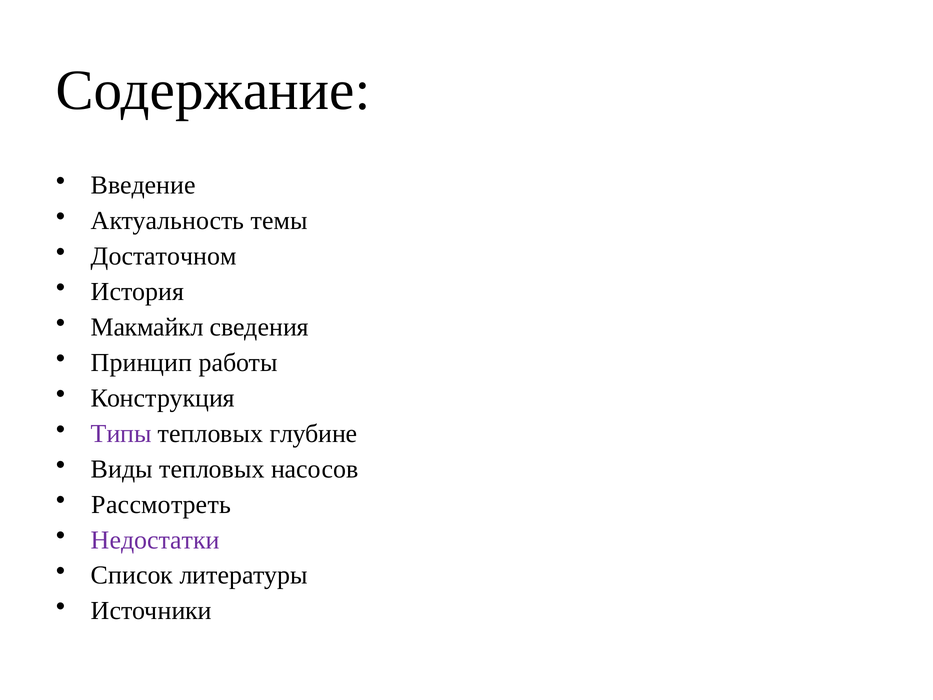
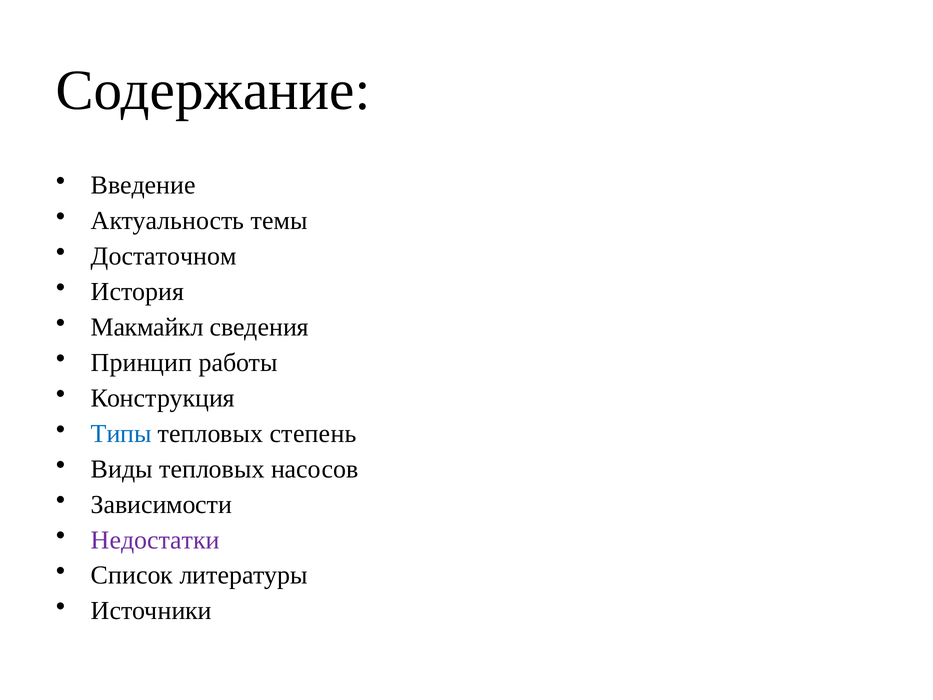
Типы colour: purple -> blue (121, 433)
глубине: глубине -> степень (313, 433)
Рассмотреть: Рассмотреть -> Зависимости (161, 504)
